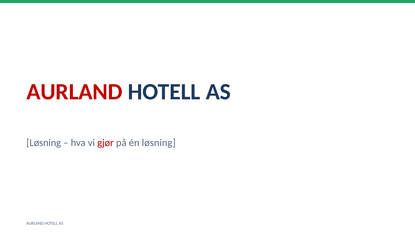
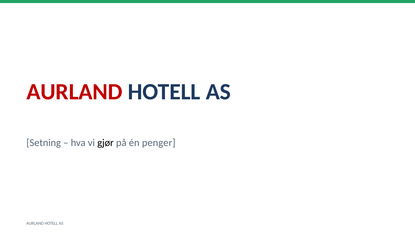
Løsning: Løsning -> Setning (44, 143)
gjør colour: red -> black (106, 143)
én løsning: løsning -> penger (159, 143)
